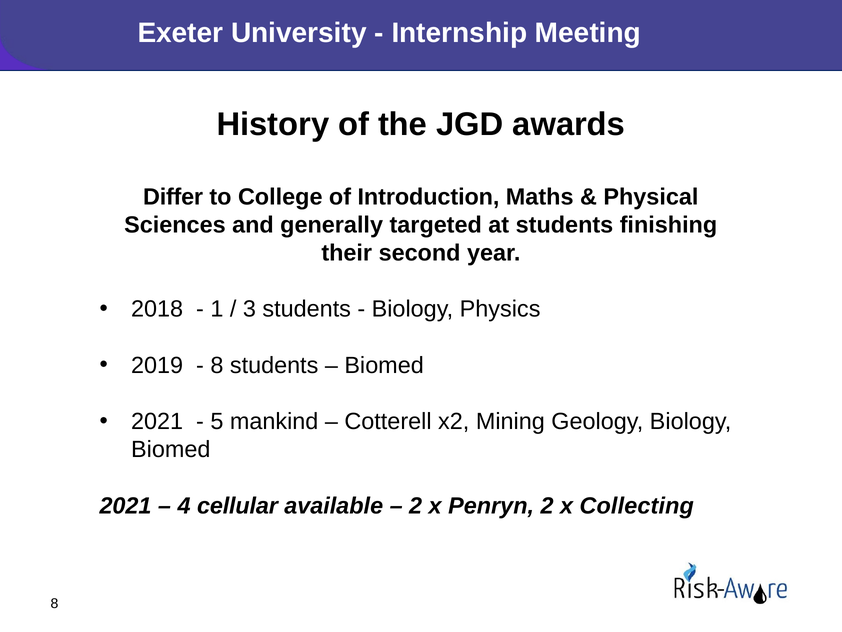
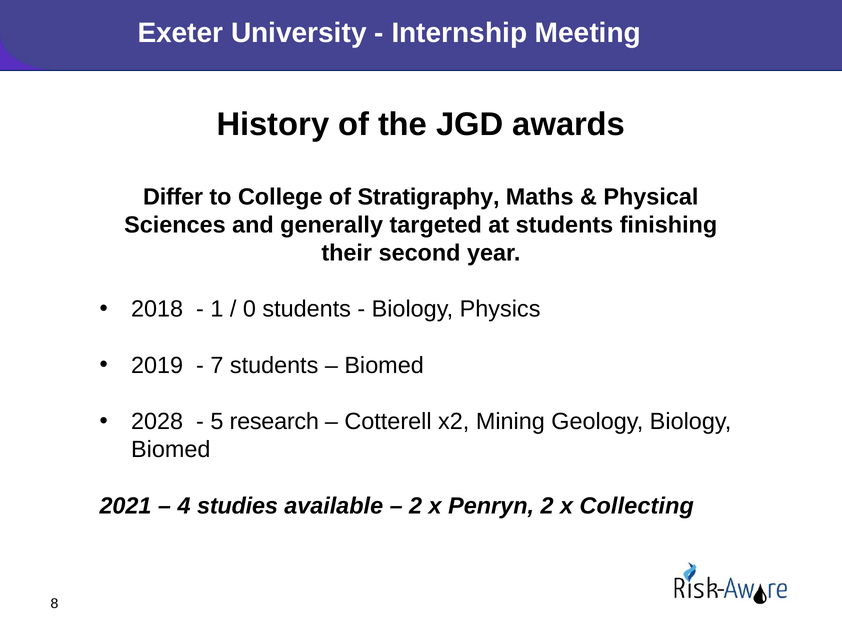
Introduction: Introduction -> Stratigraphy (429, 197)
3: 3 -> 0 (249, 309)
8: 8 -> 7 (217, 365)
2021: 2021 -> 2028 (157, 421)
mankind: mankind -> research (274, 421)
cellular: cellular -> studies (237, 506)
